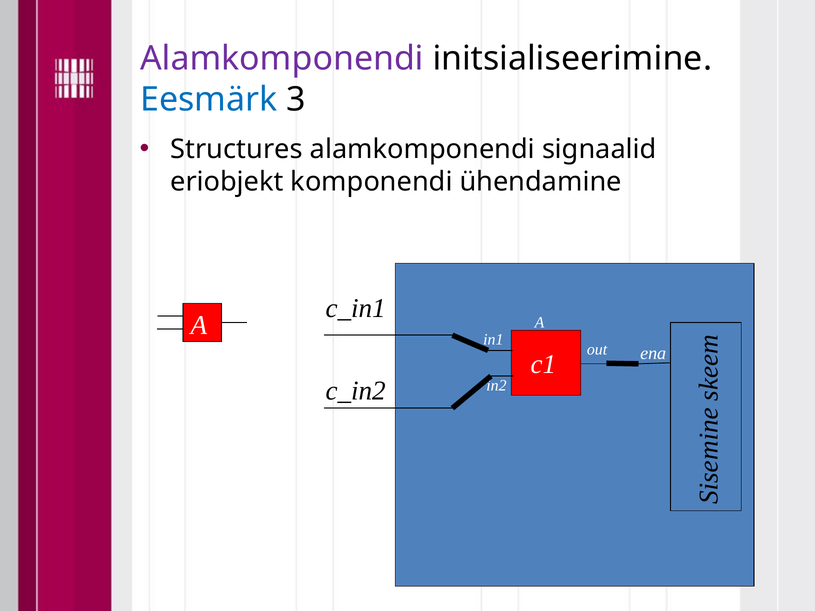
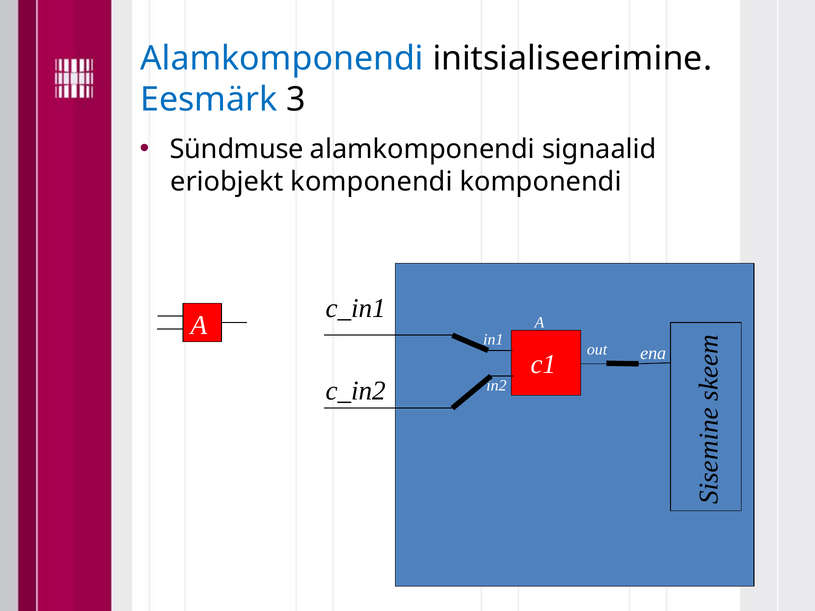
Alamkomponendi colour: purple -> blue (282, 59)
Structures: Structures -> Sündmuse (237, 149)
komponendi ühendamine: ühendamine -> komponendi (541, 182)
